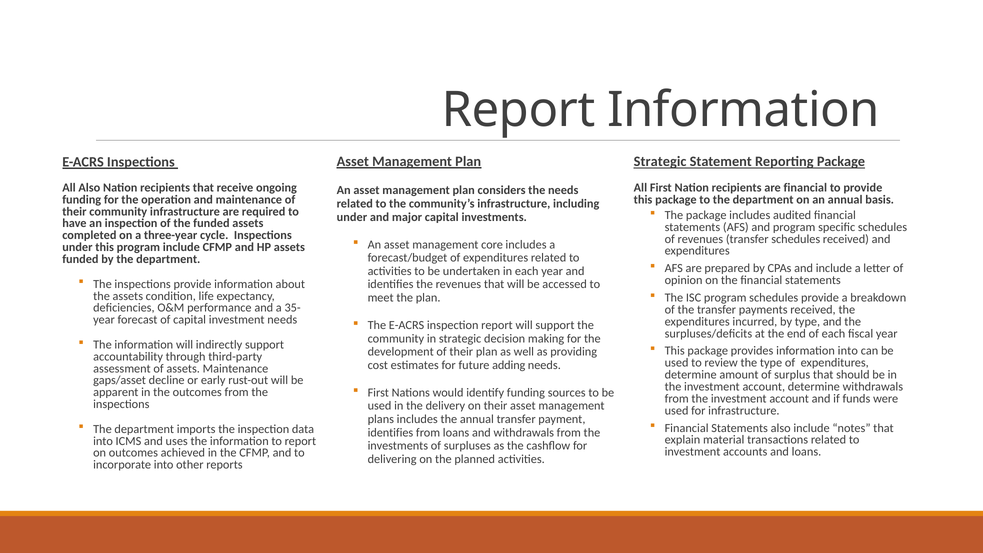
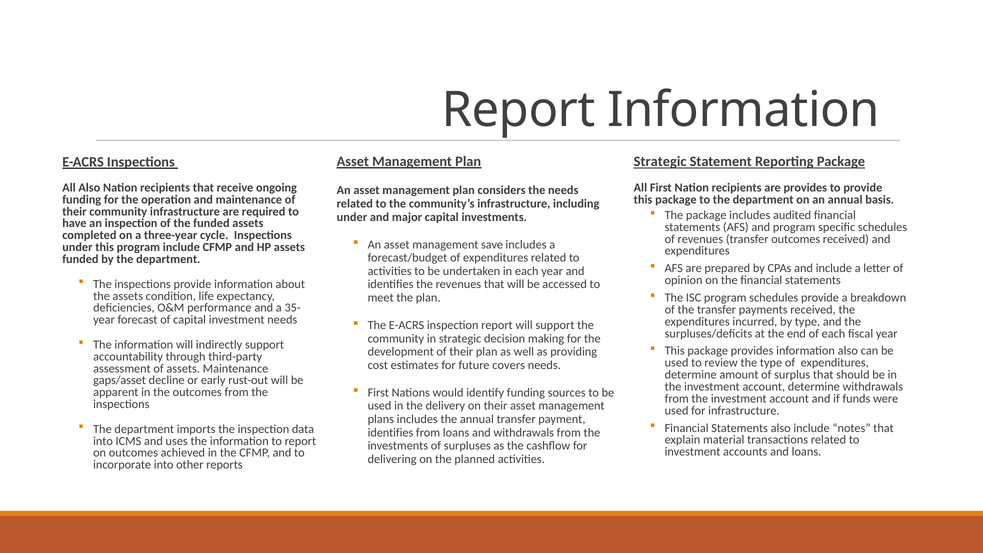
are financial: financial -> provides (805, 188)
transfer schedules: schedules -> outcomes (796, 239)
core: core -> save (492, 245)
information into: into -> also (848, 351)
adding: adding -> covers (509, 365)
